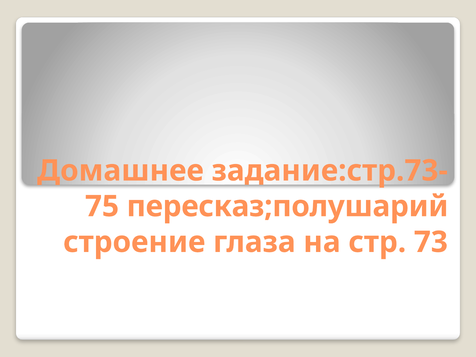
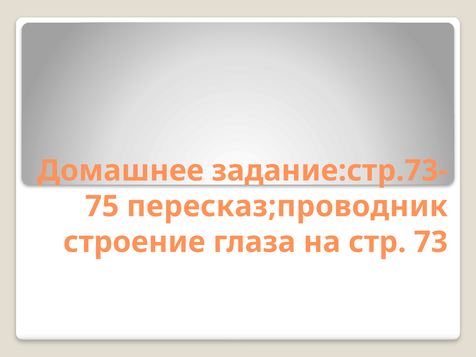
пересказ;полушарий: пересказ;полушарий -> пересказ;проводник (287, 206)
